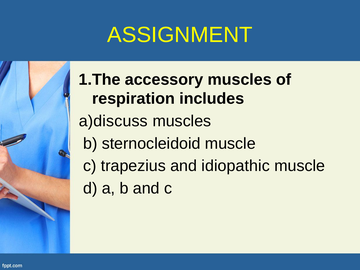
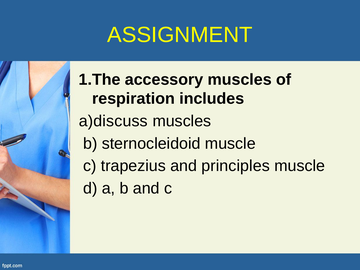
idiopathic: idiopathic -> principles (236, 166)
